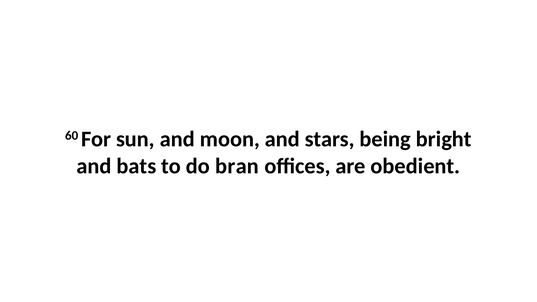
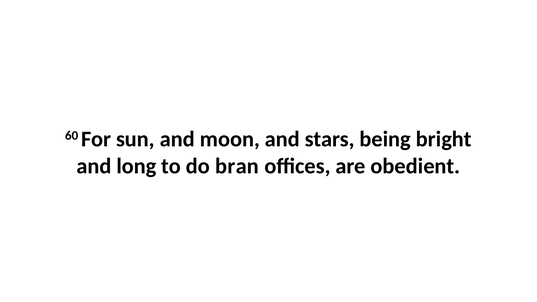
bats: bats -> long (136, 166)
